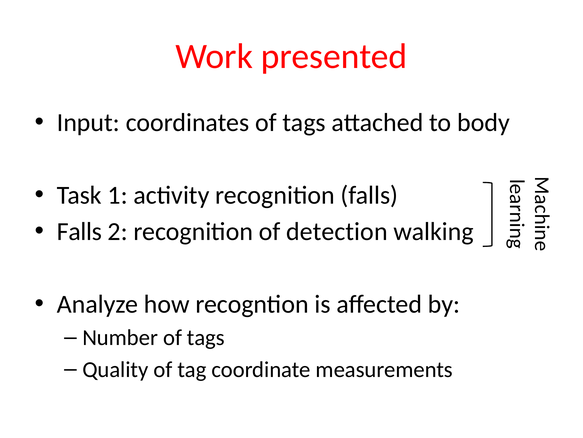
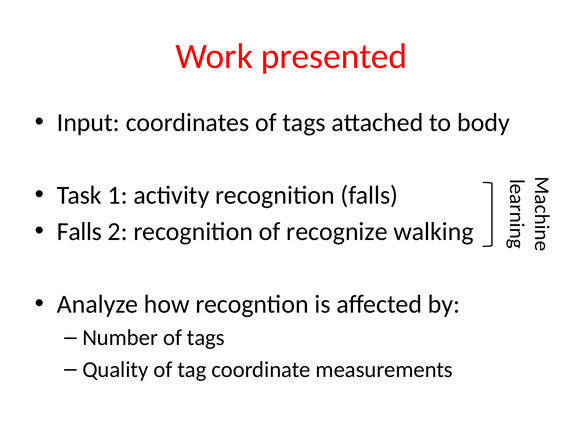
detection: detection -> recognize (337, 231)
